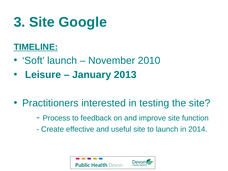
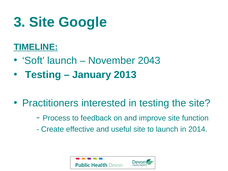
2010: 2010 -> 2043 (149, 61)
Leisure: Leisure -> Testing (43, 75)
